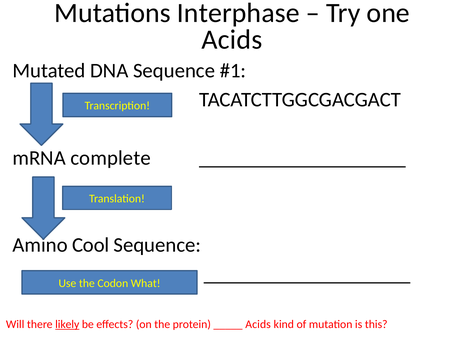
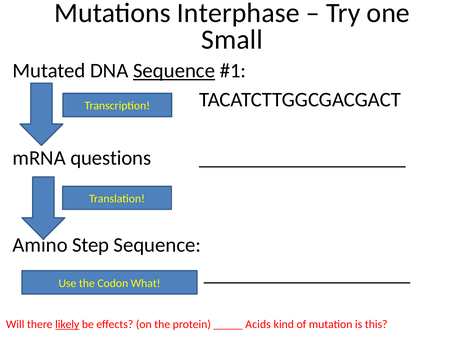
Acids: Acids -> Small (232, 40)
Sequence underline: none -> present (174, 71)
complete: complete -> questions (111, 158)
Cool: Cool -> Step (91, 245)
